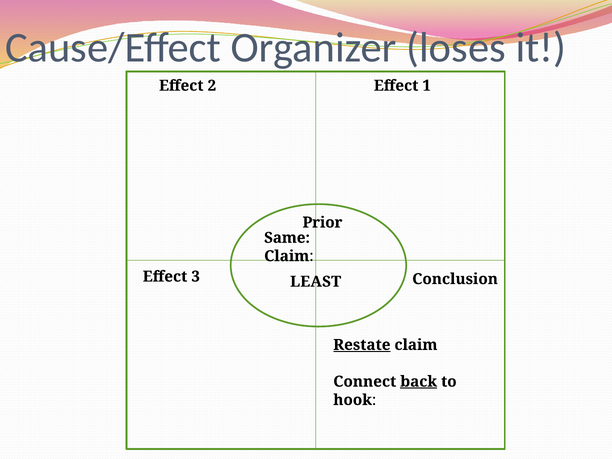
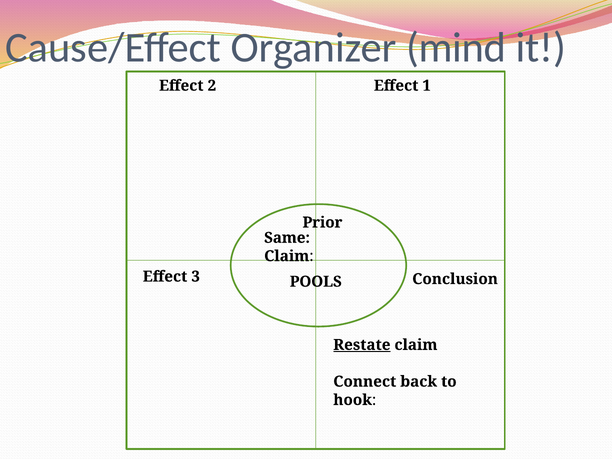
loses: loses -> mind (456, 48)
LEAST: LEAST -> POOLS (316, 282)
back underline: present -> none (419, 382)
